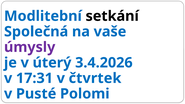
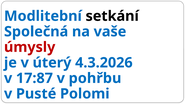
úmysly colour: purple -> red (30, 47)
3.4.2026: 3.4.2026 -> 4.3.2026 (104, 63)
17:31: 17:31 -> 17:87 (34, 78)
čtvrtek: čtvrtek -> pohřbu (95, 78)
